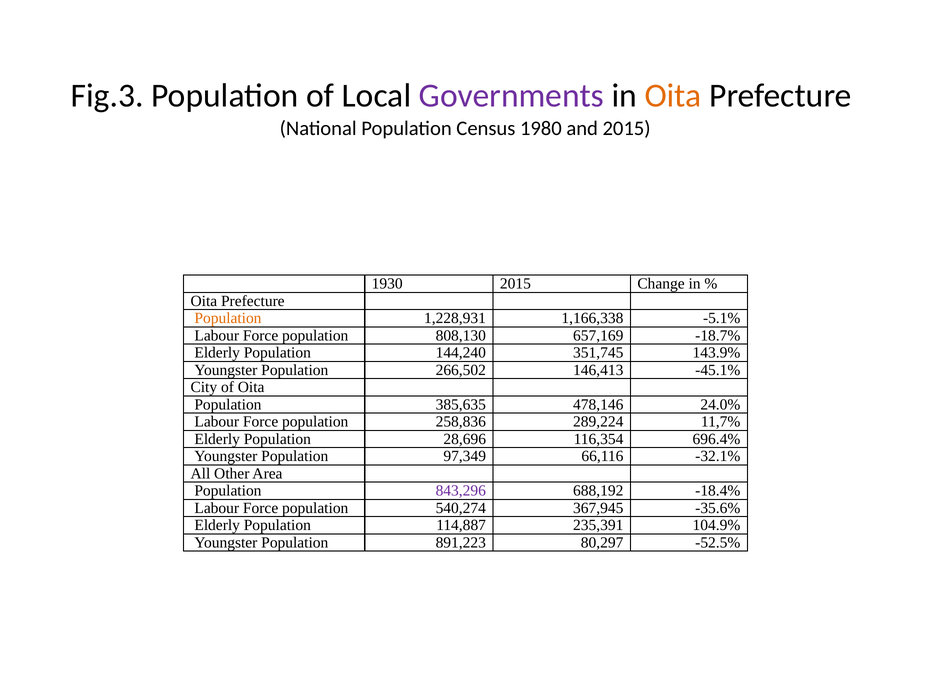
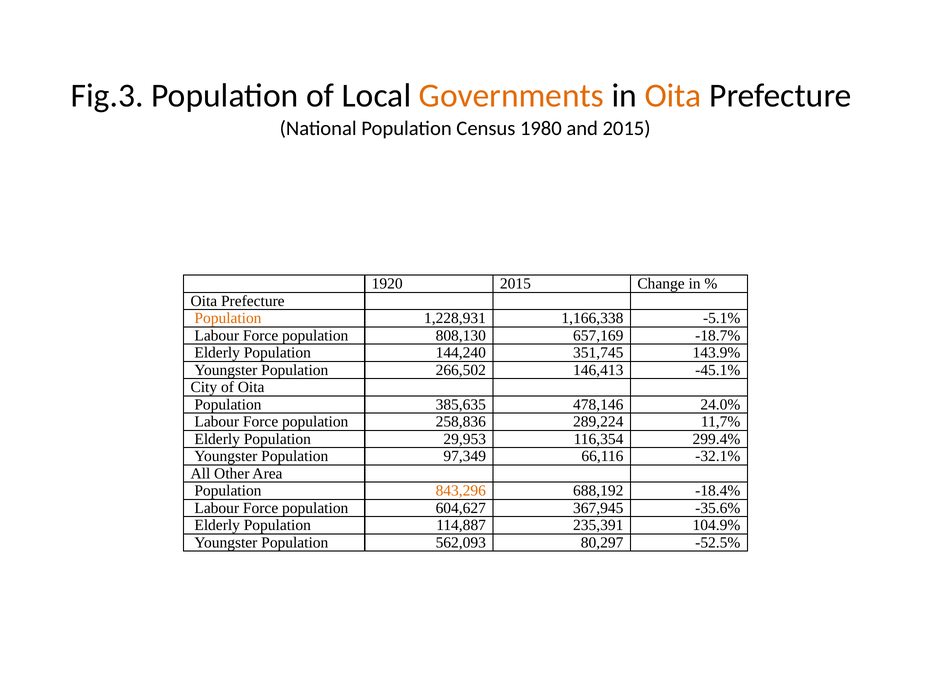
Governments colour: purple -> orange (511, 96)
1930: 1930 -> 1920 (387, 284)
28,696: 28,696 -> 29,953 (465, 439)
696.4%: 696.4% -> 299.4% (716, 439)
843,296 colour: purple -> orange (461, 491)
540,274: 540,274 -> 604,627 (461, 508)
891,223: 891,223 -> 562,093 (461, 543)
